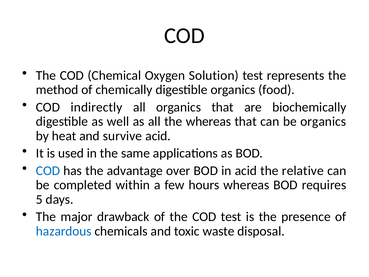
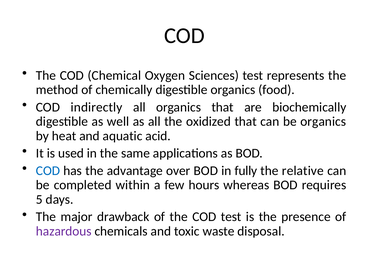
Solution: Solution -> Sciences (214, 75)
the whereas: whereas -> oxidized (208, 121)
survive: survive -> aquatic (123, 136)
in acid: acid -> fully (246, 170)
hazardous colour: blue -> purple (64, 231)
